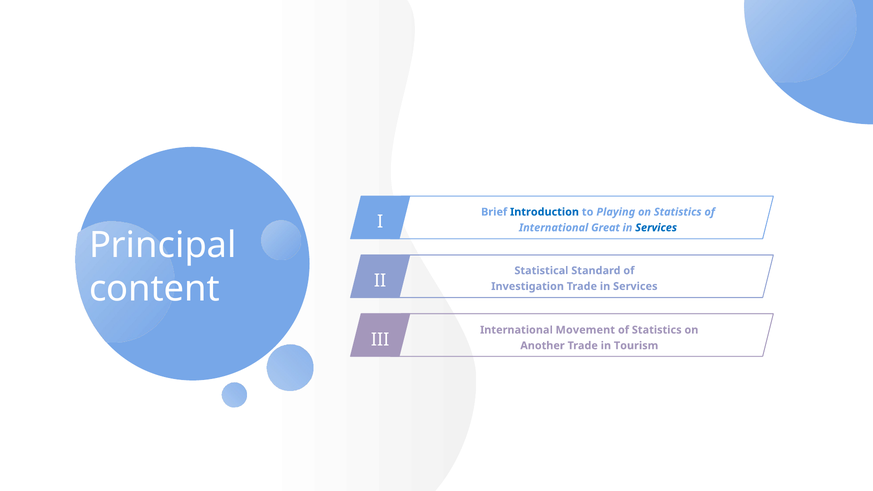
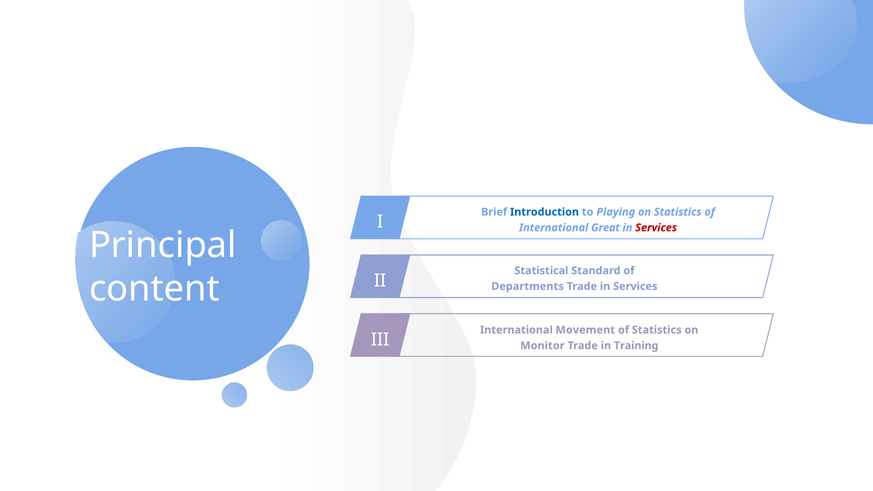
Services colour: blue -> red (656, 228)
Investigation: Investigation -> Departments (528, 286)
Another: Another -> Monitor (542, 346)
Tourism: Tourism -> Training (636, 346)
